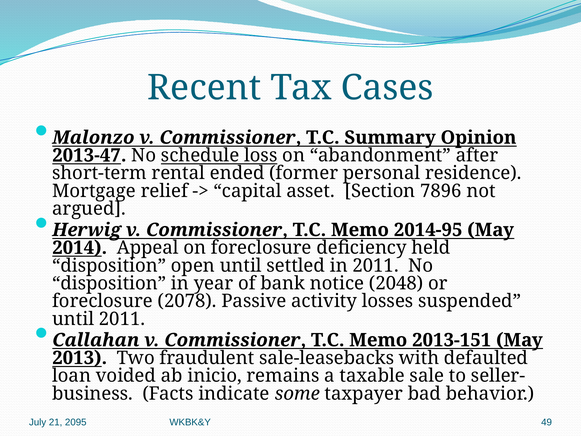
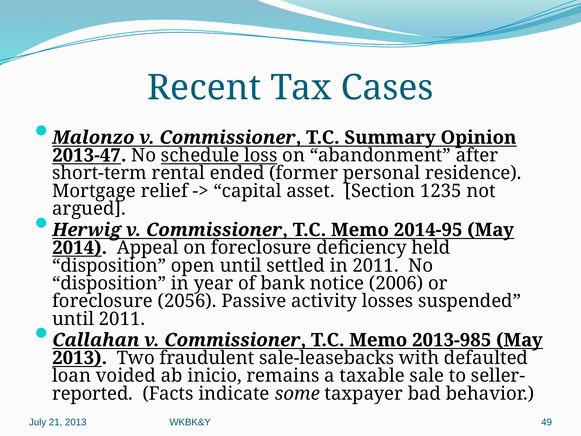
7896: 7896 -> 1235 (441, 191)
2048: 2048 -> 2006 (396, 283)
2078: 2078 -> 2056 (187, 301)
2013-151: 2013-151 -> 2013-985 (452, 340)
business: business -> reported (93, 393)
21 2095: 2095 -> 2013 (76, 422)
